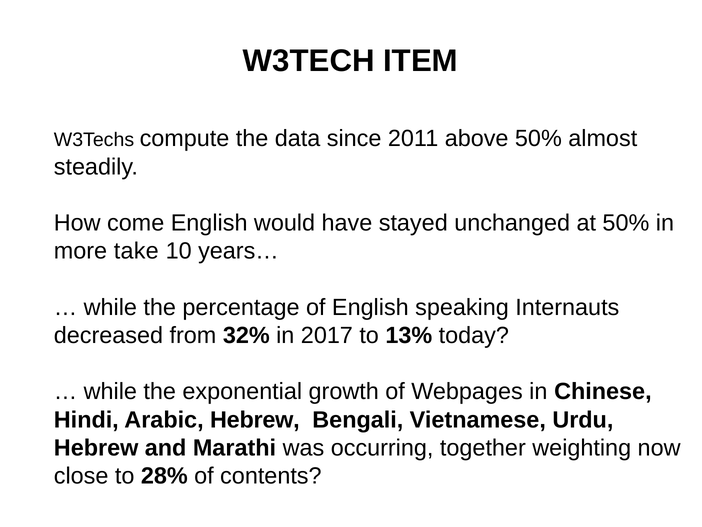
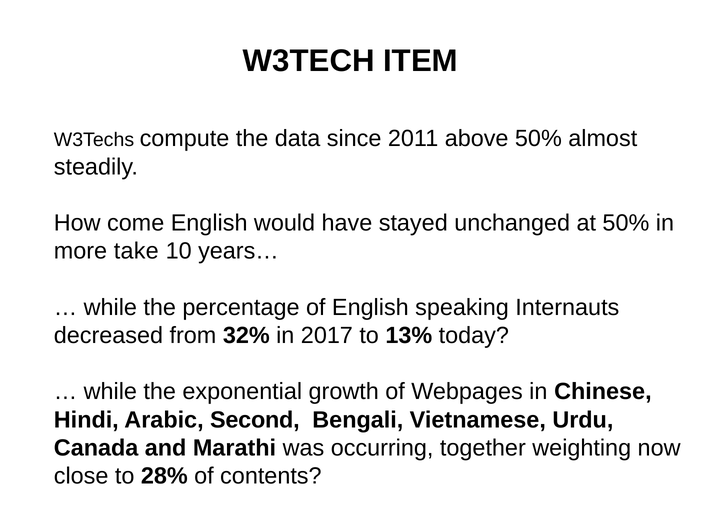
Arabic Hebrew: Hebrew -> Second (255, 419)
Hebrew: Hebrew -> Canada (96, 447)
